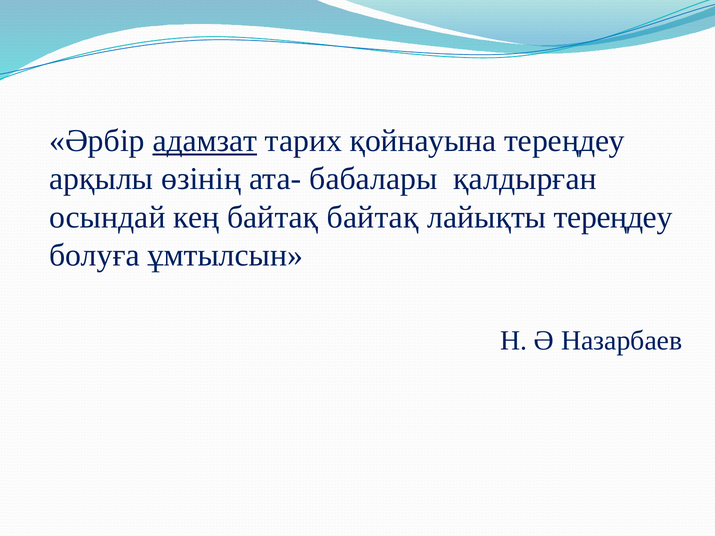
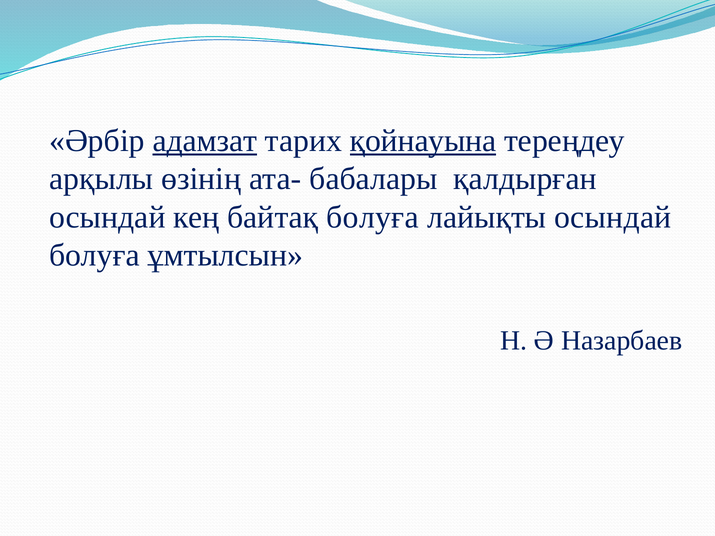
қойнауына underline: none -> present (423, 141)
байтақ байтақ: байтақ -> болуға (373, 217)
лайықты тереңдеу: тереңдеу -> осындай (613, 217)
